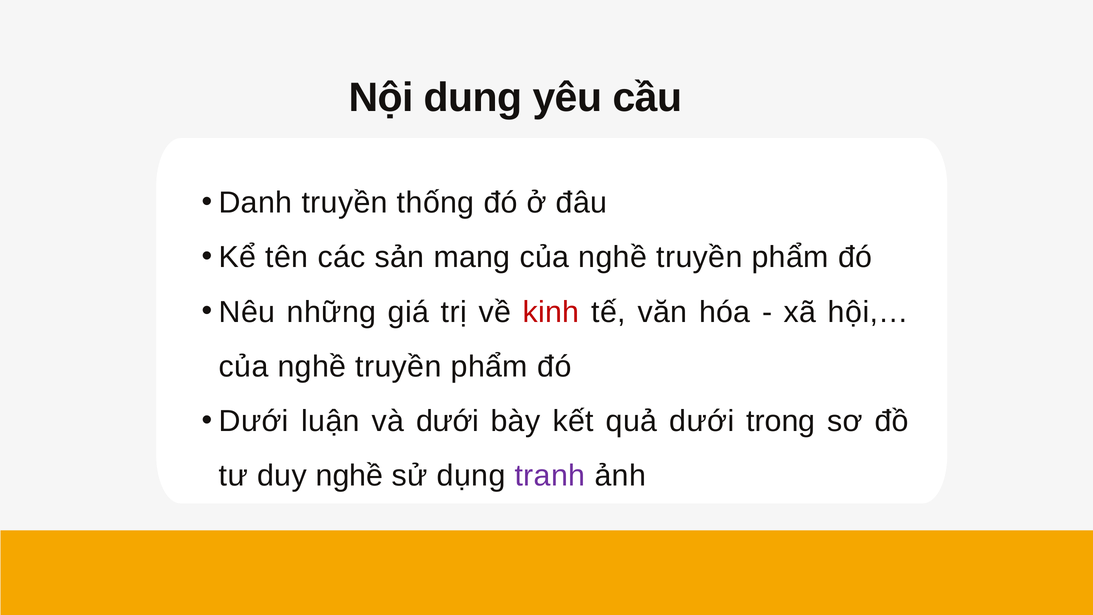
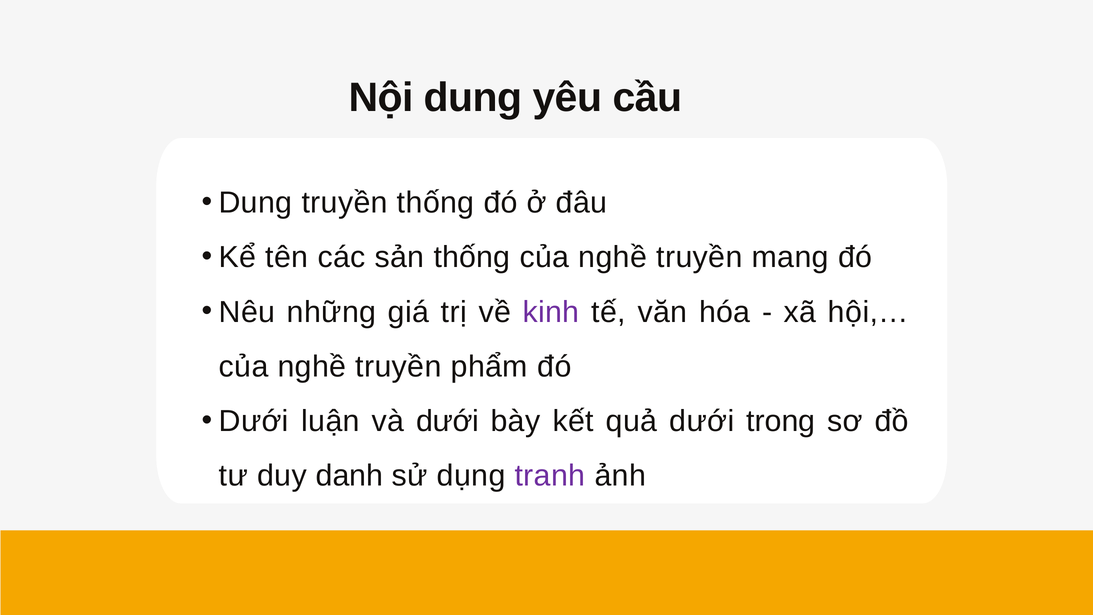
Danh: Danh -> Dung (255, 203)
sản mang: mang -> thống (472, 257)
phẩm: phẩm -> mang (790, 257)
kinh colour: red -> purple (551, 312)
duy nghề: nghề -> danh (349, 476)
